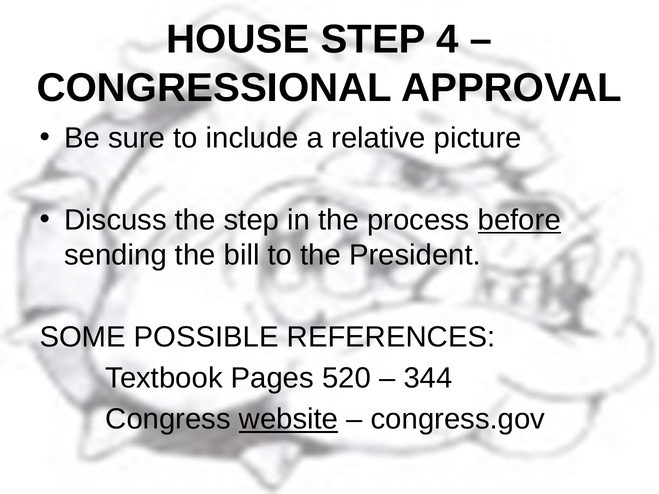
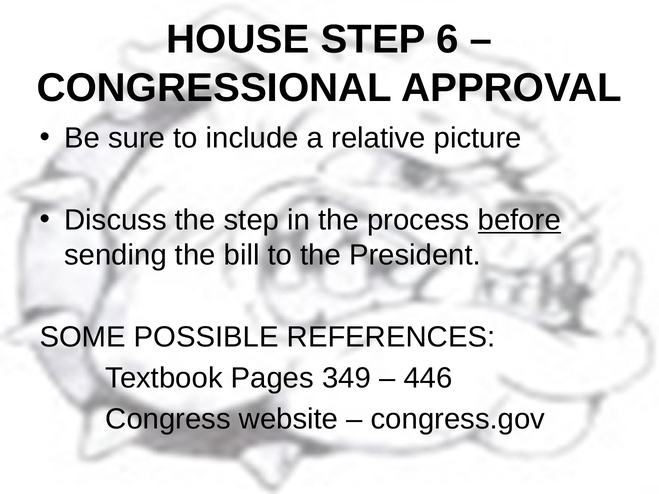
4: 4 -> 6 (447, 40)
520: 520 -> 349 (347, 378)
344: 344 -> 446 (428, 378)
website underline: present -> none (289, 420)
